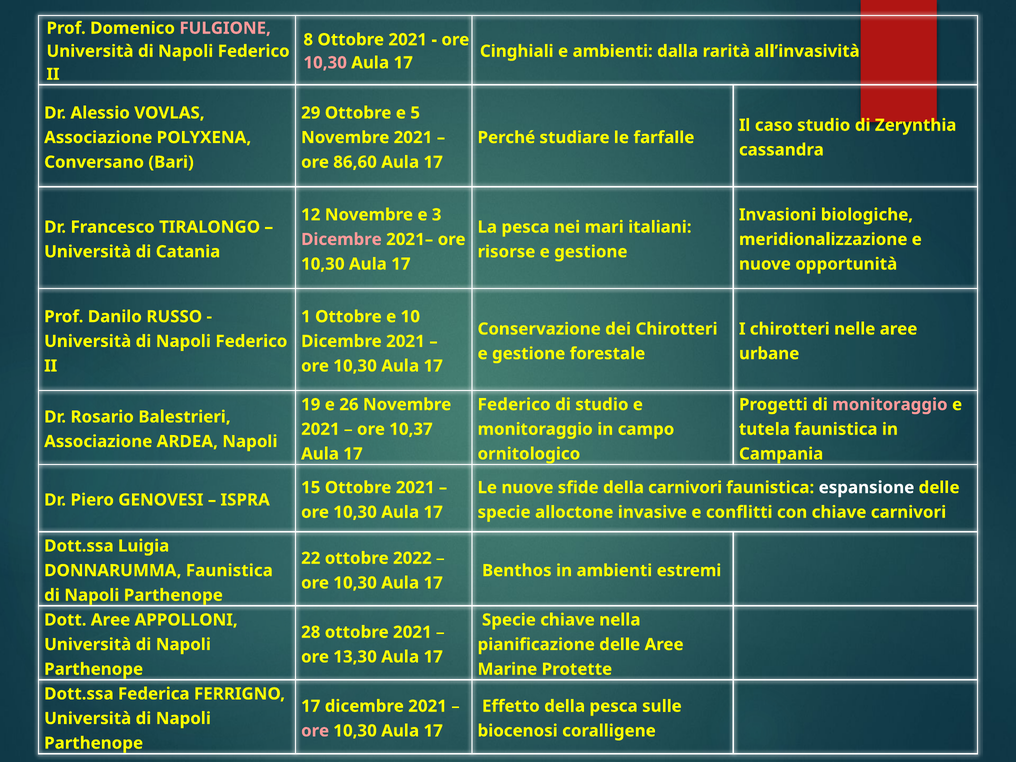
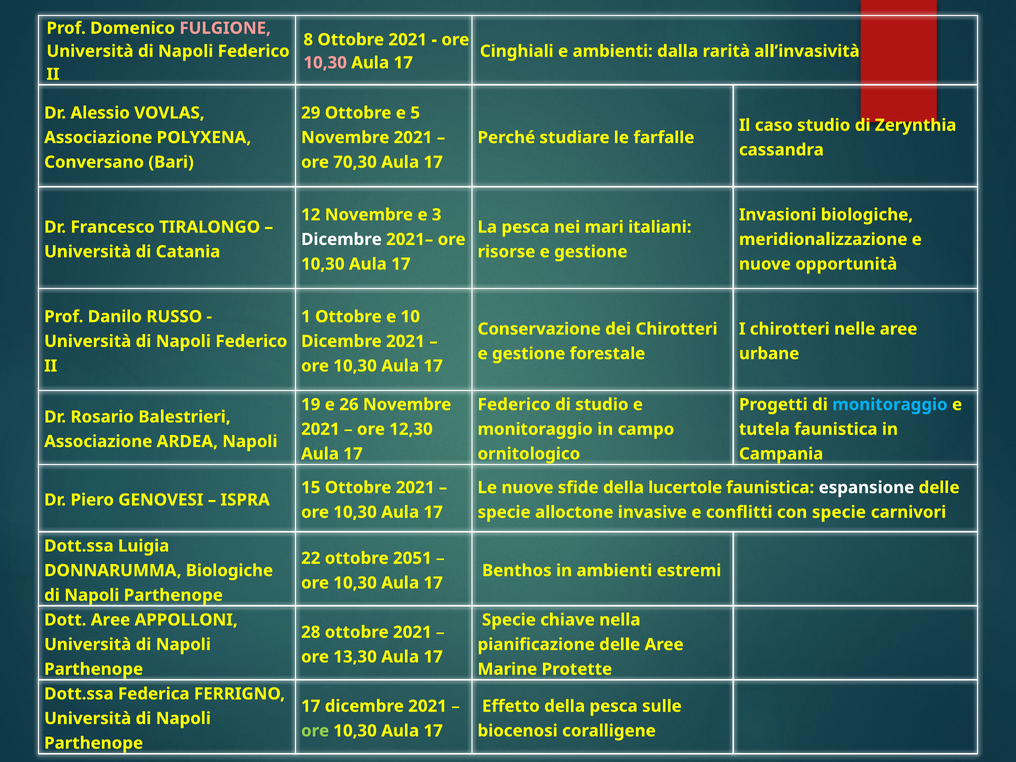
86,60: 86,60 -> 70,30 (355, 162)
Dicembre colour: pink -> white (341, 239)
monitoraggio colour: pink -> light blue (890, 405)
10,37: 10,37 -> 12,30 (411, 429)
della carnivori: carnivori -> lucertole (685, 488)
con chiave: chiave -> specie (839, 512)
2022: 2022 -> 2051 (412, 558)
DONNARUMMA Faunistica: Faunistica -> Biologiche (229, 571)
ore colour: pink -> light green (315, 731)
